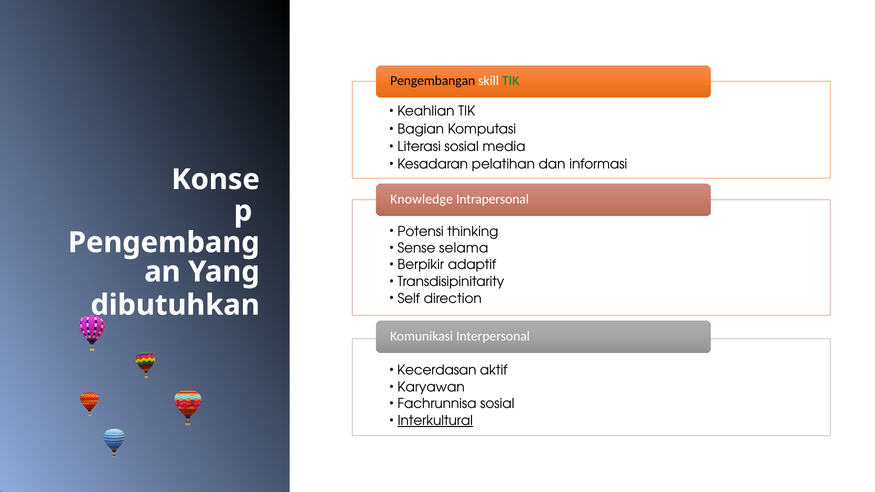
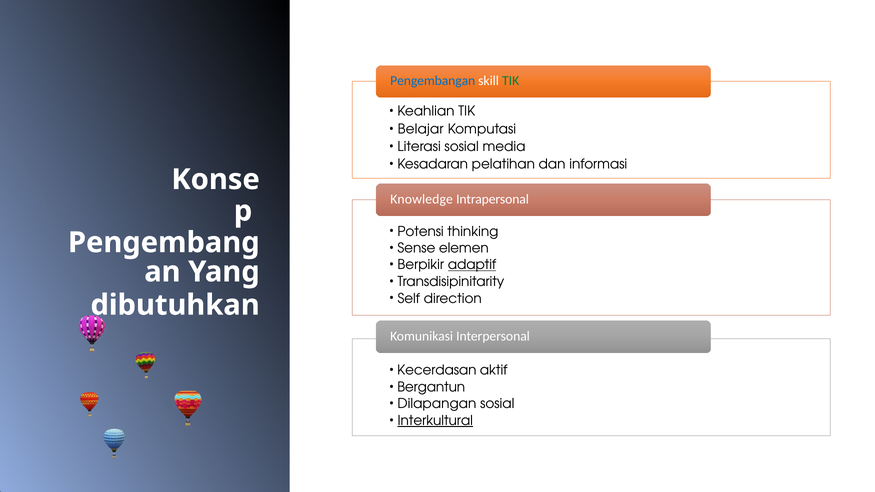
Pengembangan colour: black -> blue (433, 81)
Bagian: Bagian -> Belajar (421, 129)
selama: selama -> elemen (464, 248)
adaptif underline: none -> present (472, 265)
Karyawan: Karyawan -> Bergantun (431, 387)
Fachrunnisa: Fachrunnisa -> Dilapangan (437, 404)
